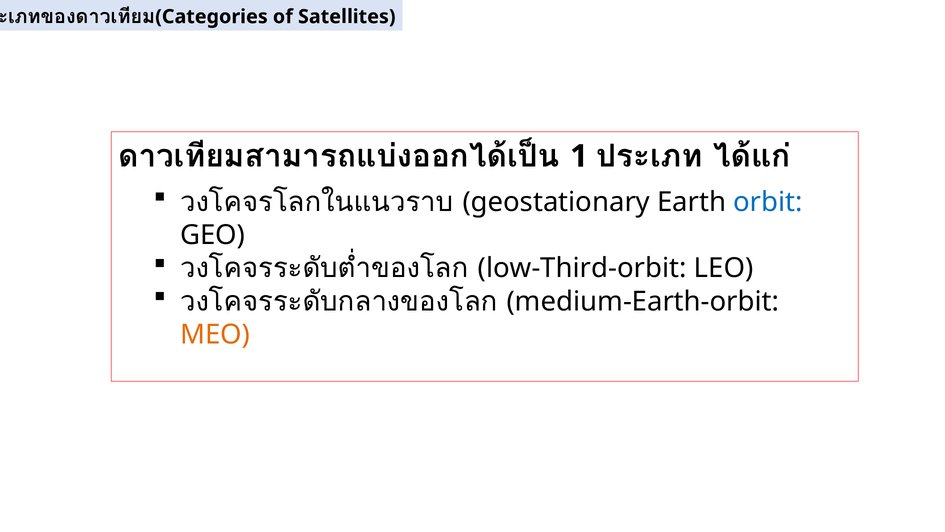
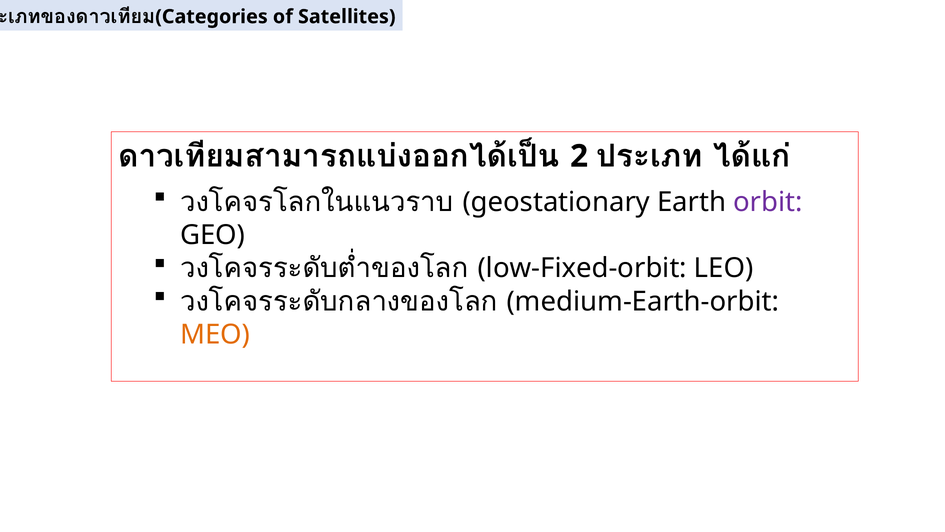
1: 1 -> 2 (579, 156)
orbit colour: blue -> purple (768, 202)
low-Third-orbit: low-Third-orbit -> low-Fixed-orbit (582, 268)
